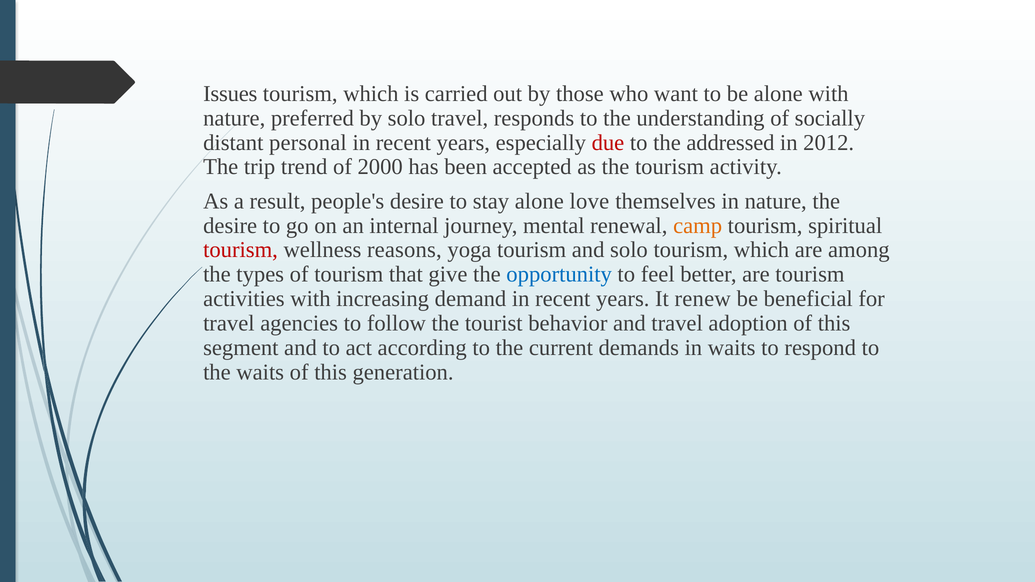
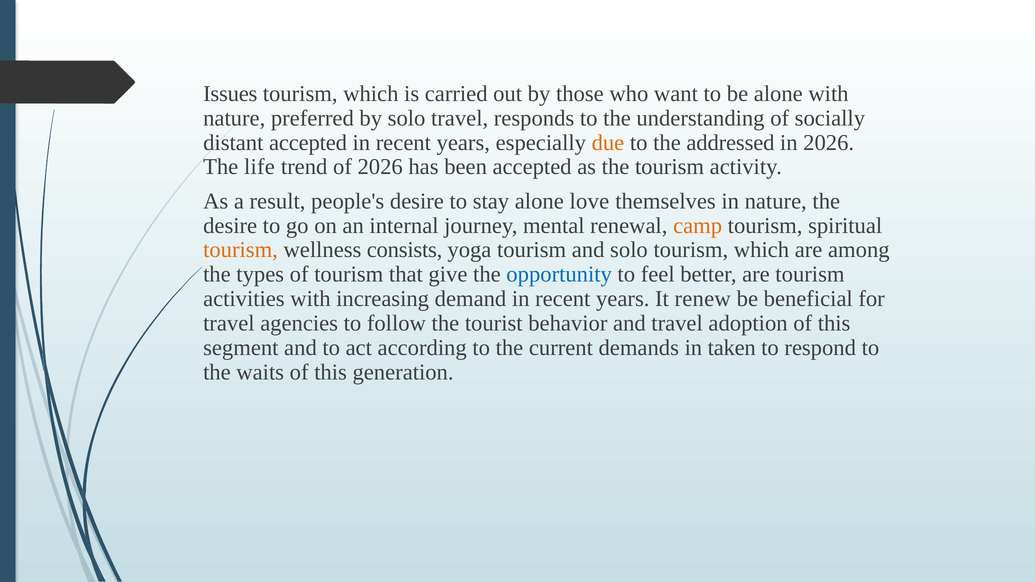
distant personal: personal -> accepted (308, 143)
due colour: red -> orange (608, 143)
in 2012: 2012 -> 2026 (829, 143)
trip: trip -> life (259, 167)
of 2000: 2000 -> 2026 (380, 167)
tourism colour: red -> orange (241, 250)
reasons: reasons -> consists (405, 250)
in waits: waits -> taken (732, 348)
